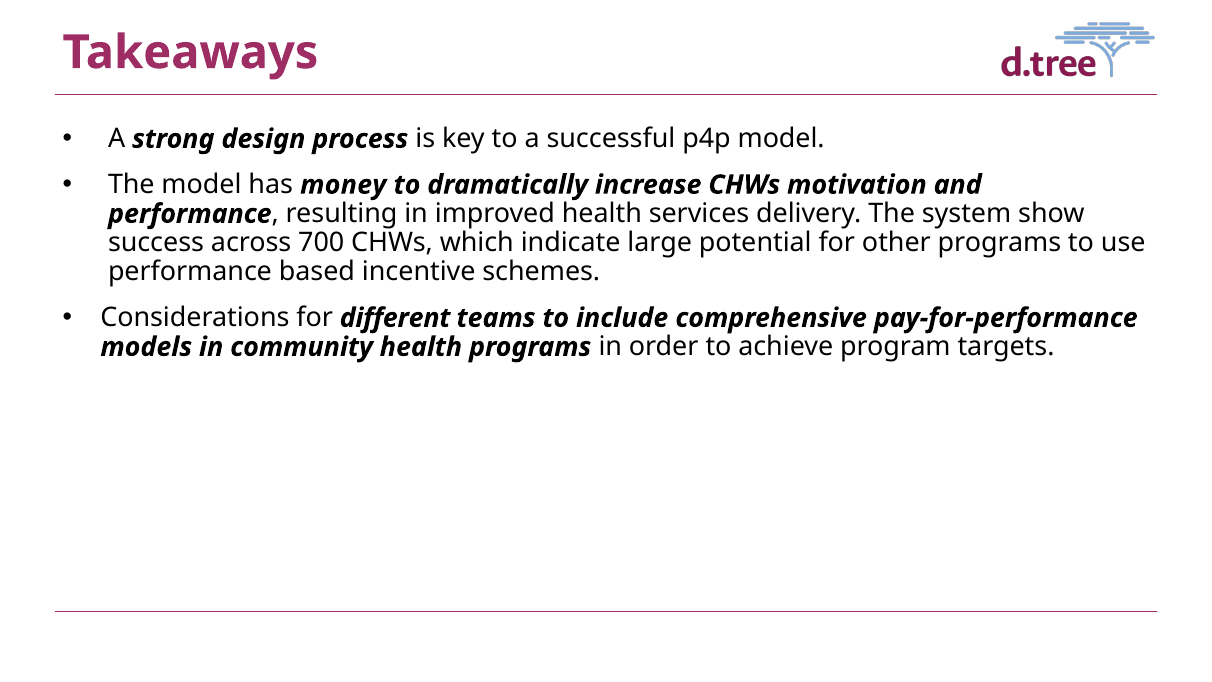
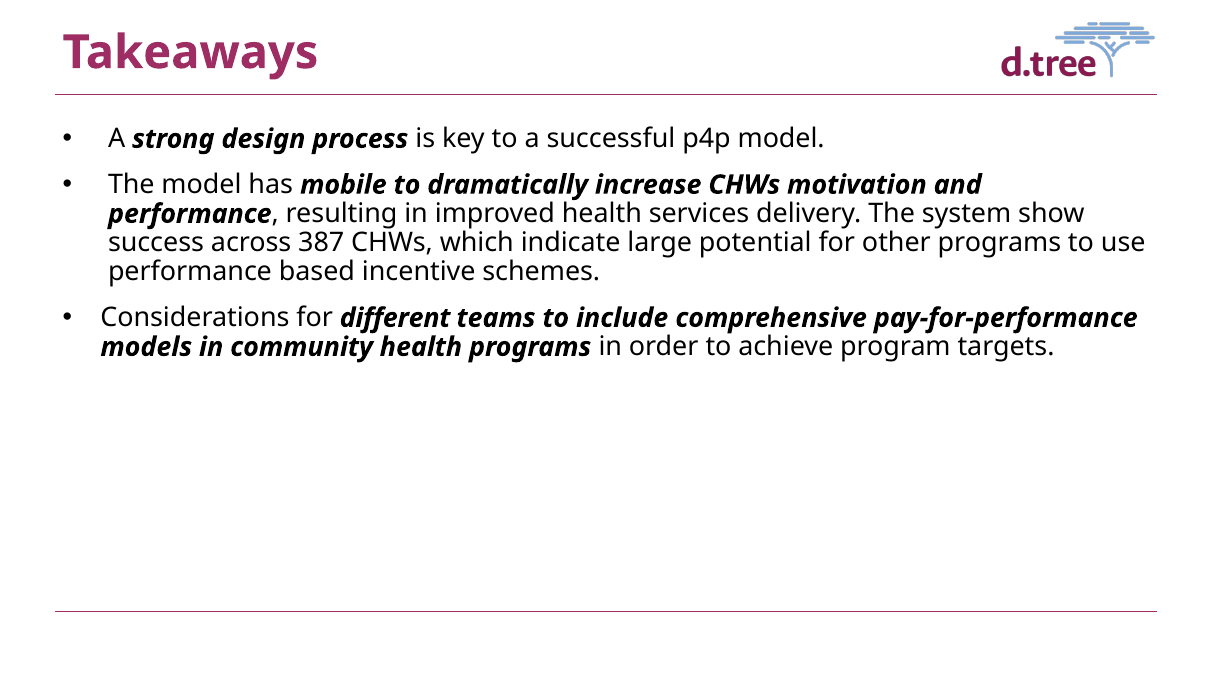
money: money -> mobile (343, 185)
700: 700 -> 387 (321, 243)
